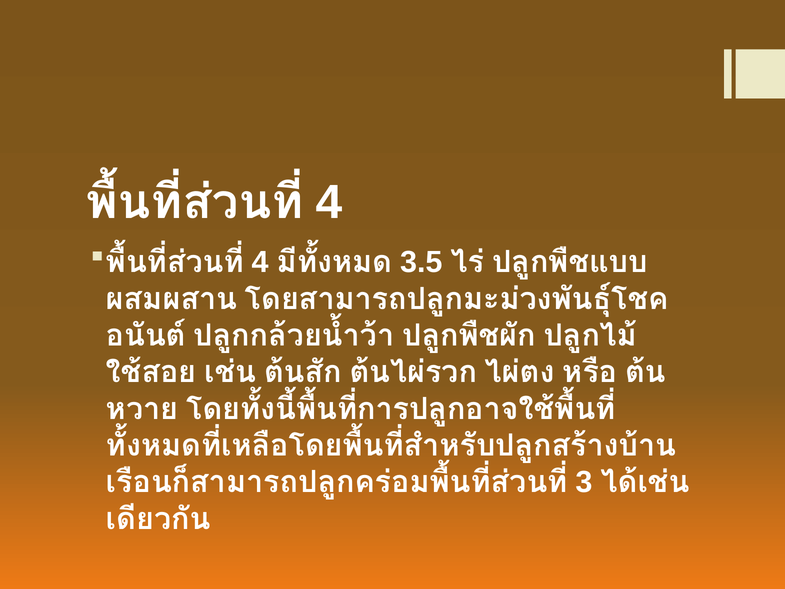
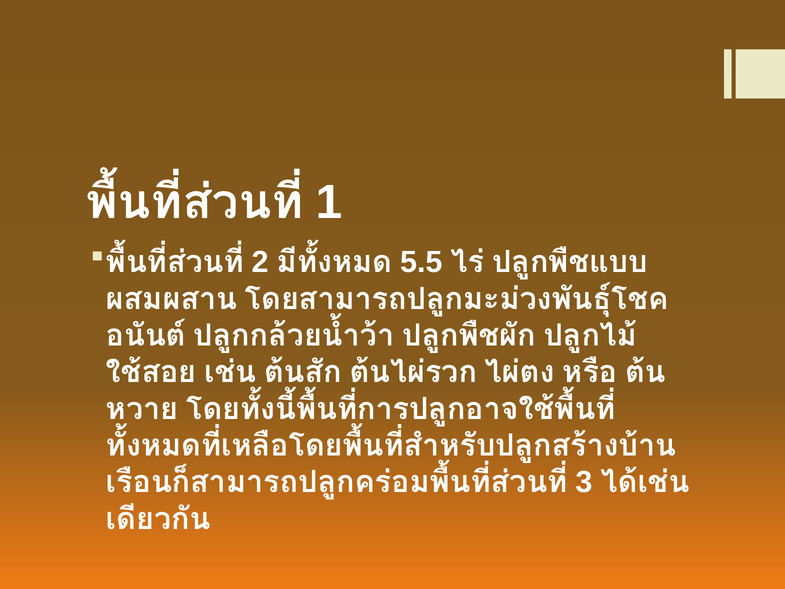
4: 4 -> 1 (329, 202)
4: 4 -> 2 (260, 262)
3.5: 3.5 -> 5.5 (421, 262)
